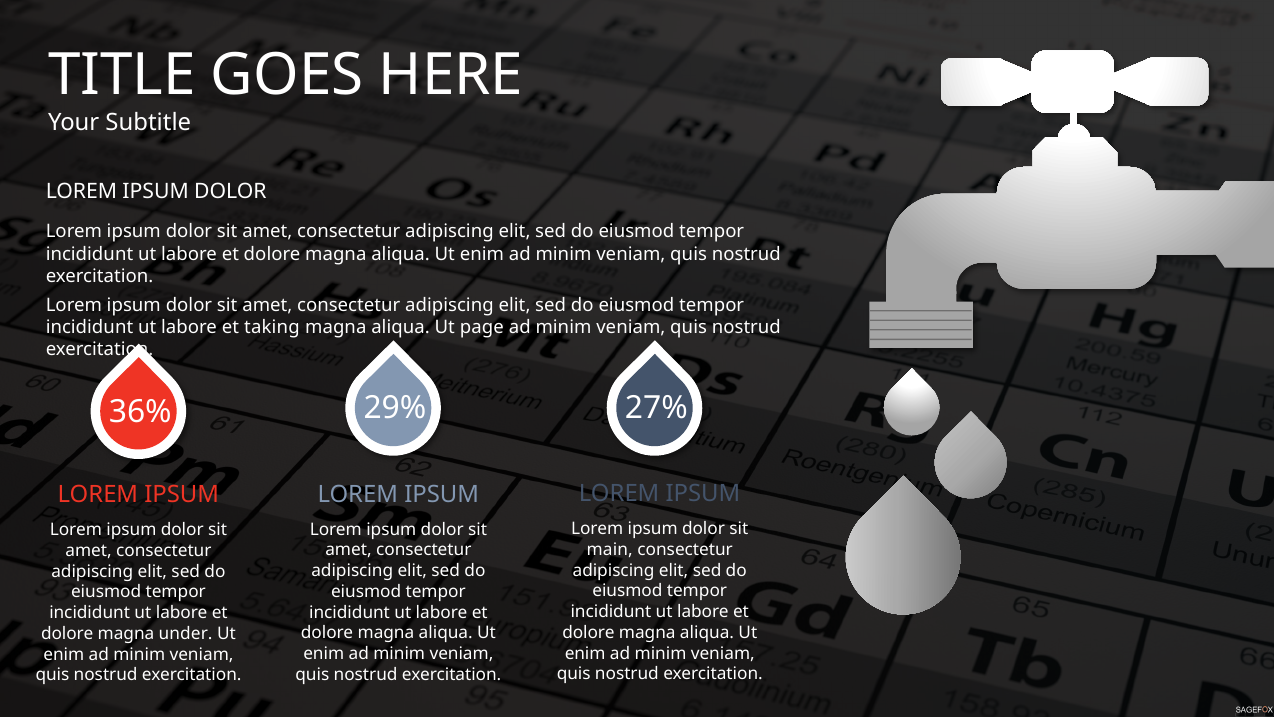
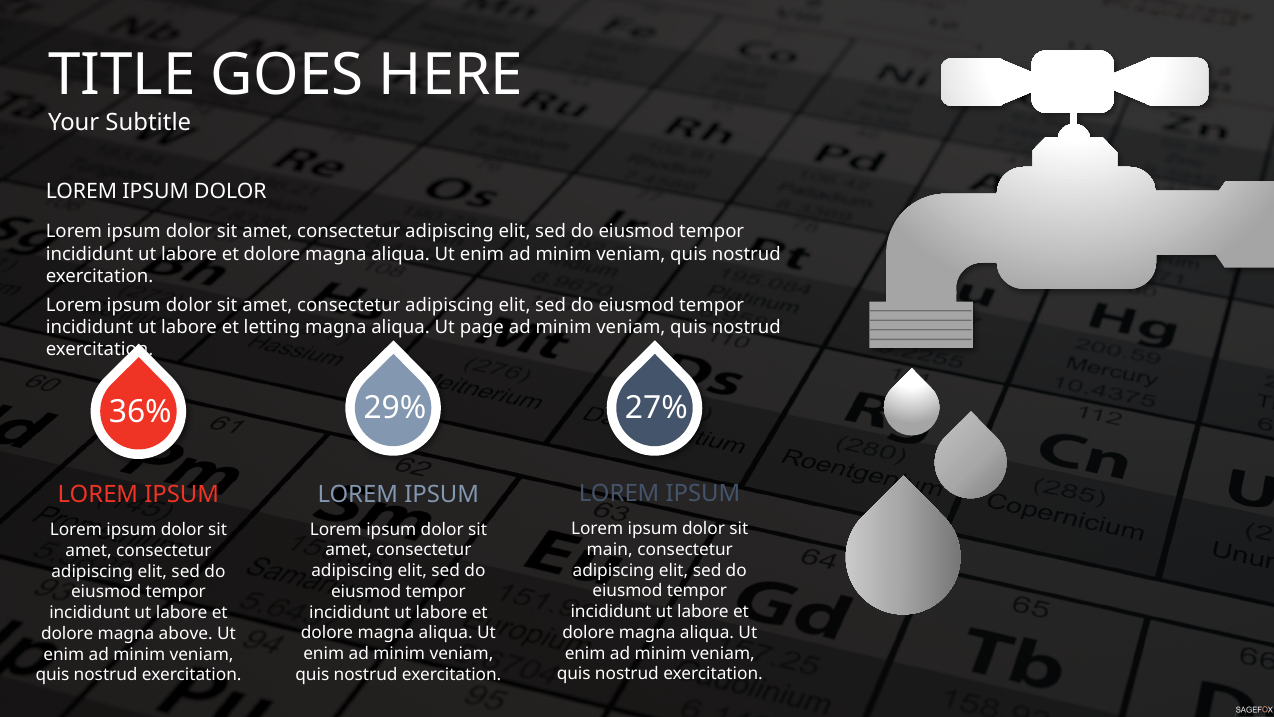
taking: taking -> letting (272, 327)
under: under -> above (186, 633)
